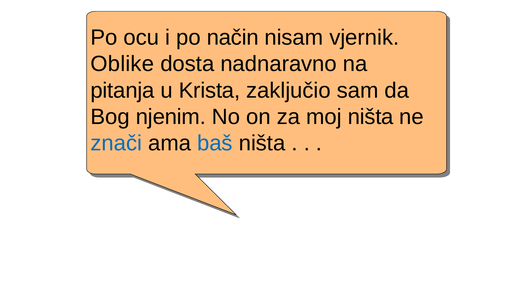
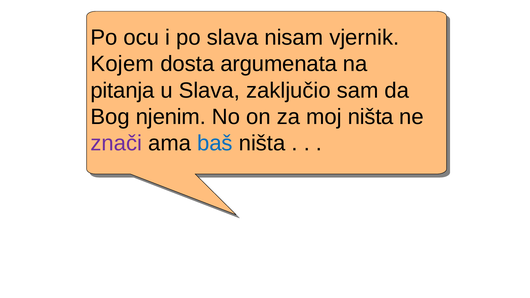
po način: način -> slava (233, 37)
Oblike: Oblike -> Kojem (122, 64)
nadnaravno: nadnaravno -> argumenata (279, 64)
u Krista: Krista -> Slava (209, 90)
znači colour: blue -> purple (116, 143)
